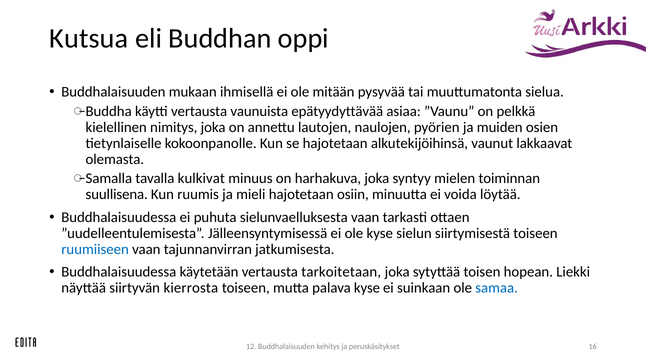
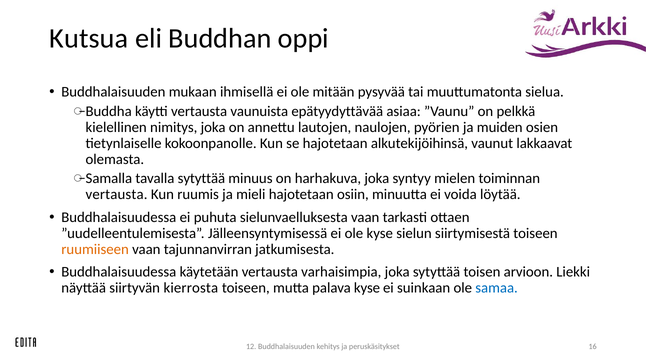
tavalla kulkivat: kulkivat -> sytyttää (201, 179)
suullisena: suullisena -> vertausta (117, 195)
ruumiiseen colour: blue -> orange (95, 249)
tarkoitetaan: tarkoitetaan -> varhaisimpia (341, 272)
hopean: hopean -> arvioon (528, 272)
